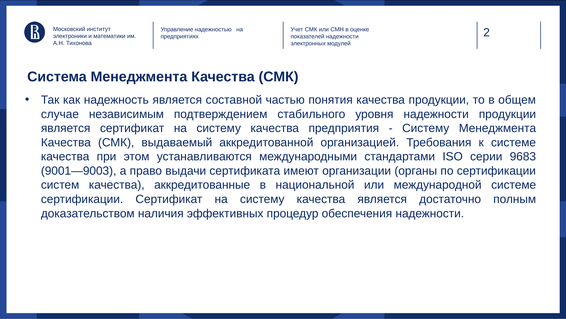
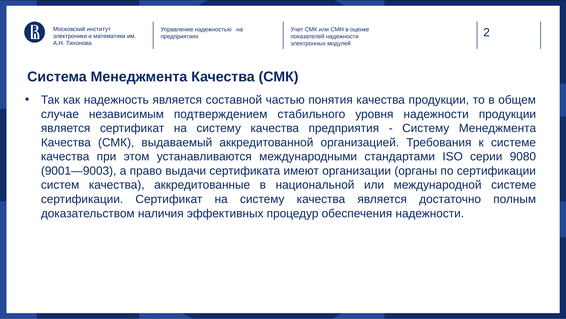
9683: 9683 -> 9080 (523, 156)
